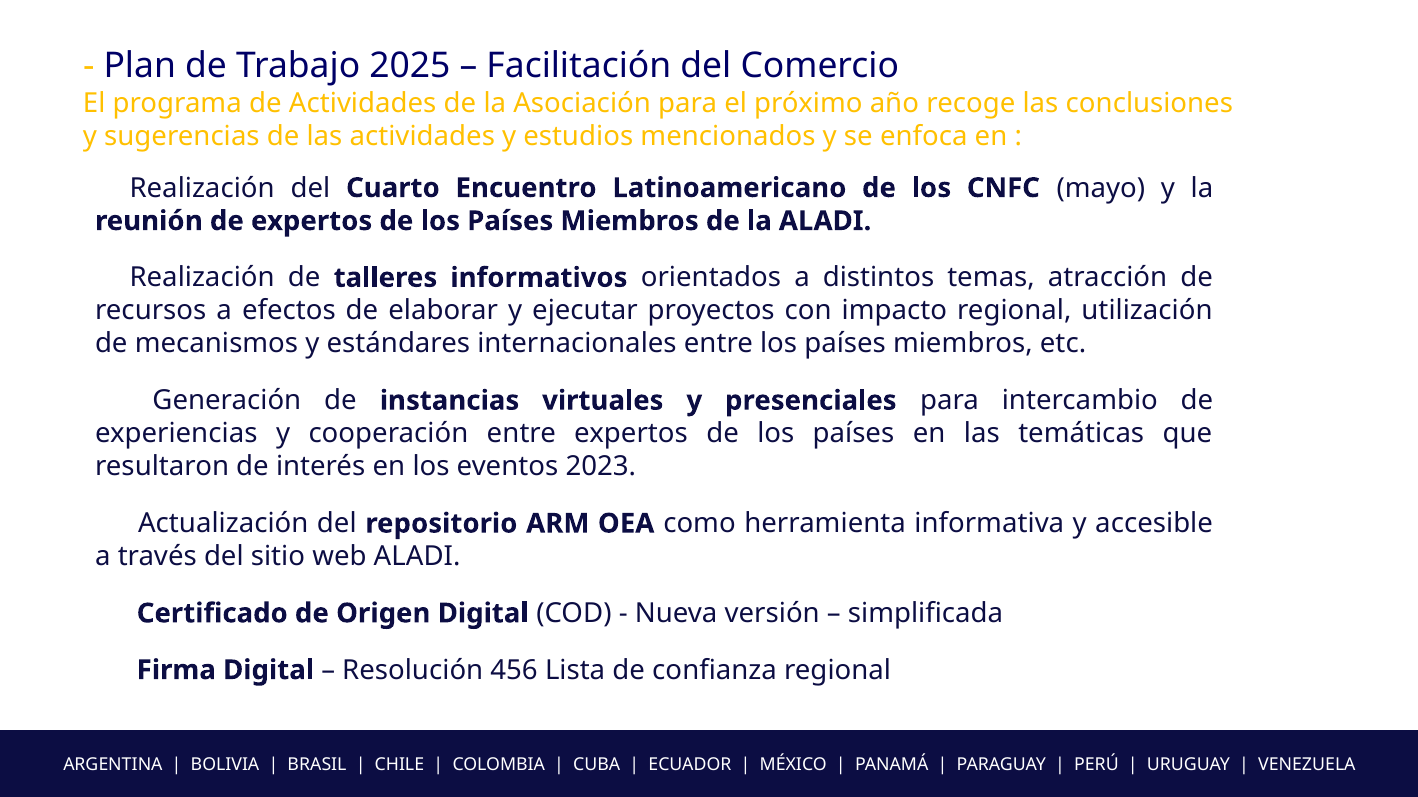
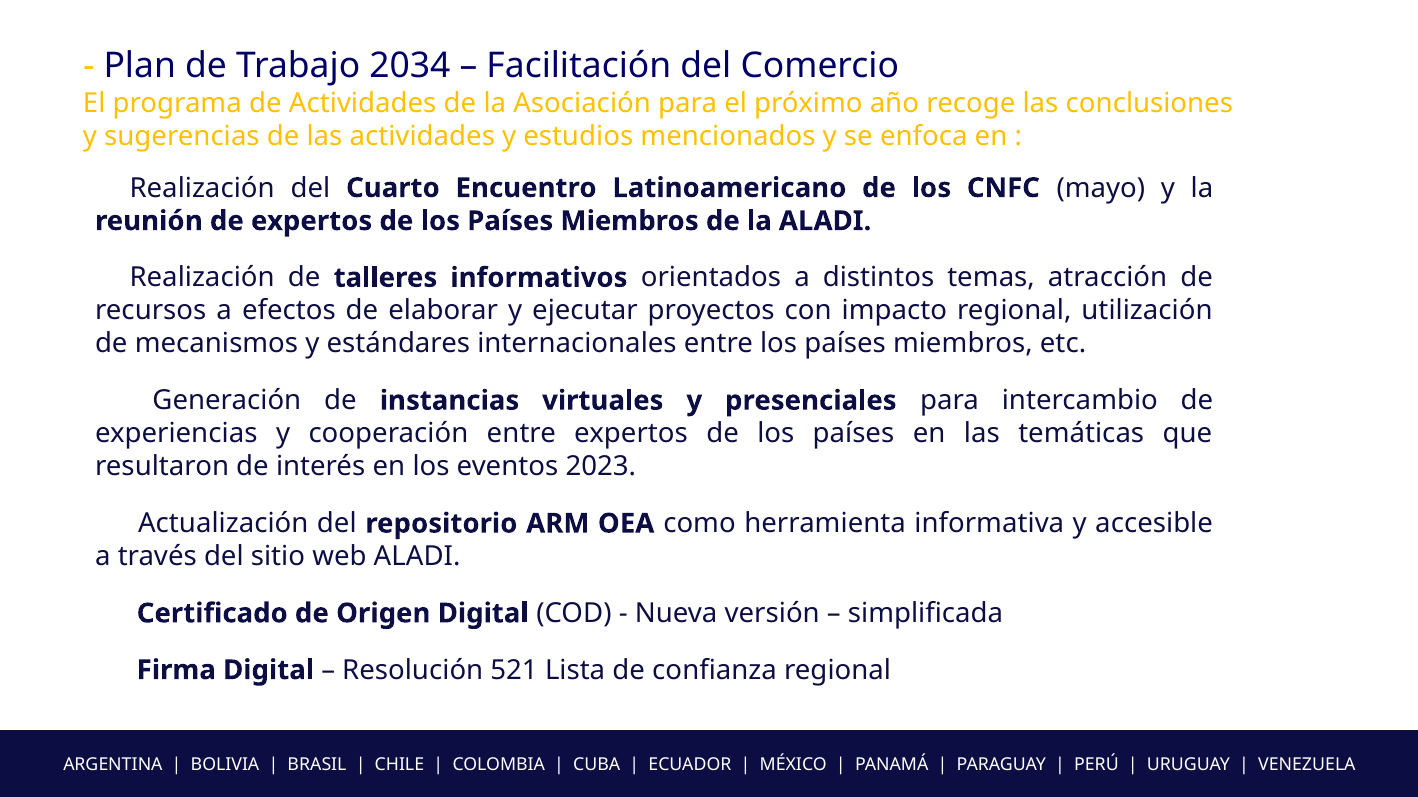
2025: 2025 -> 2034 (410, 66)
456: 456 -> 521 (514, 671)
